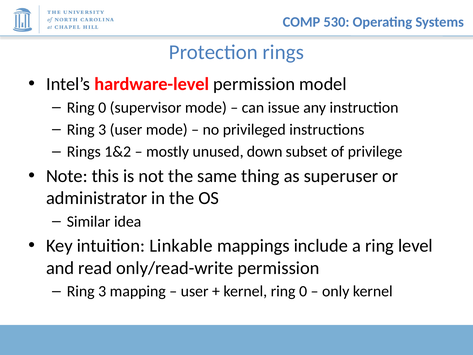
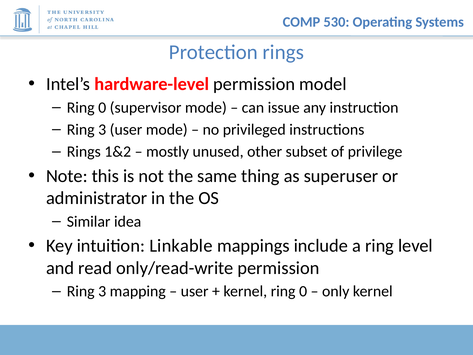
down: down -> other (265, 152)
